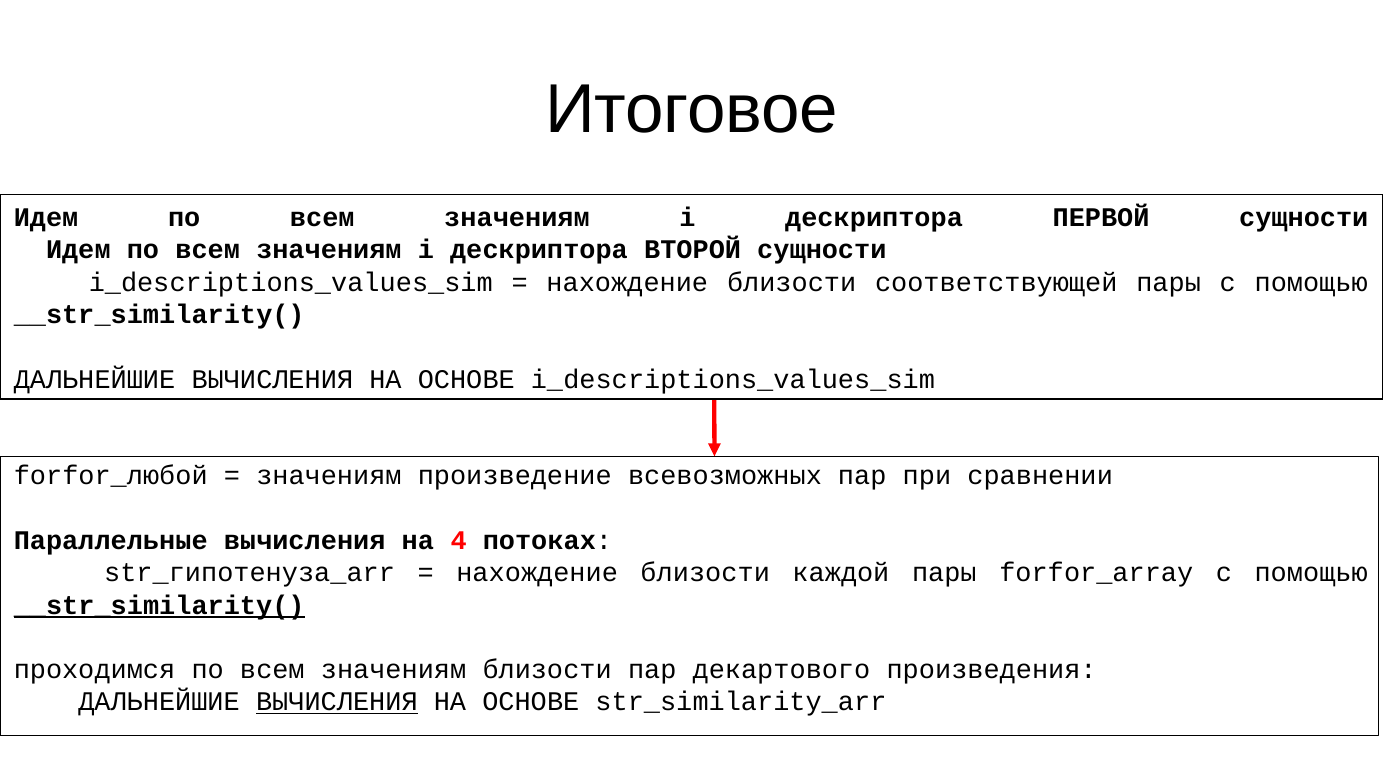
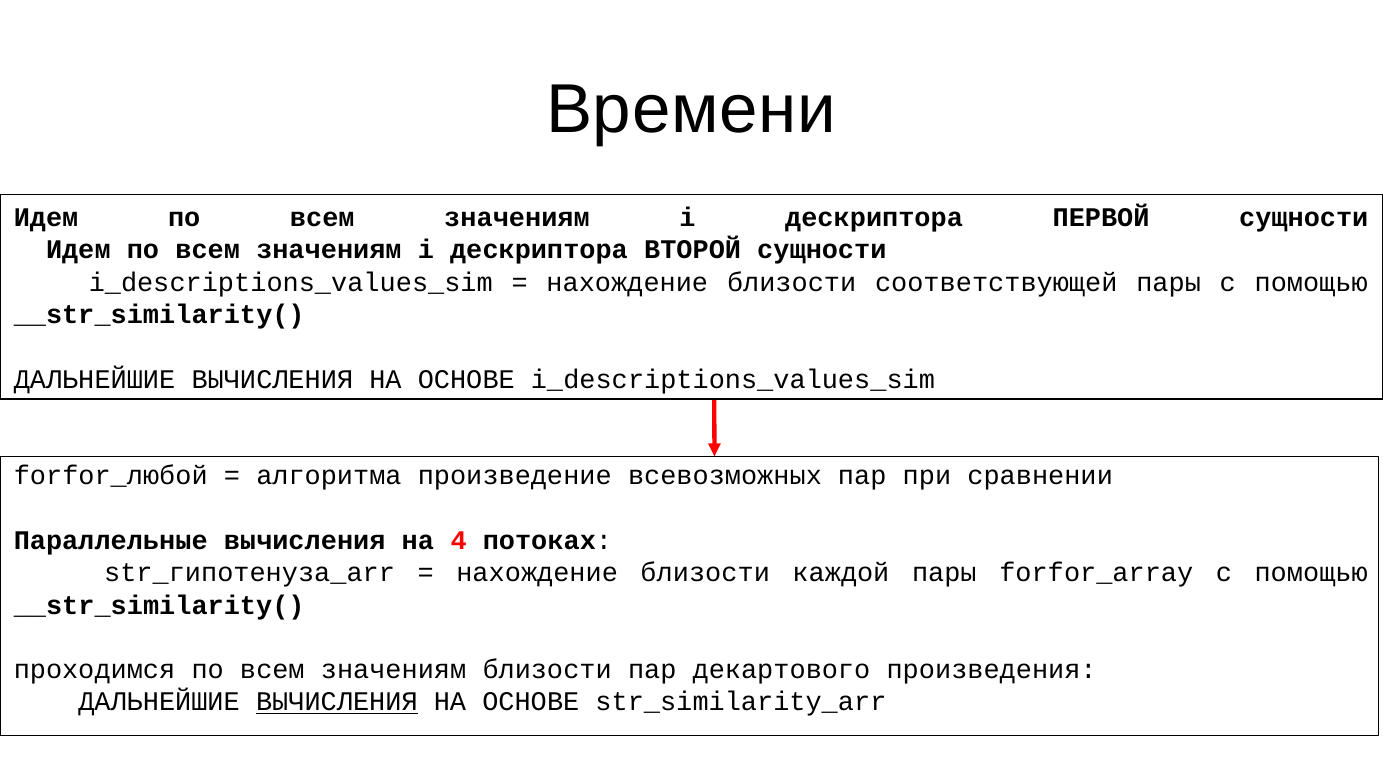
Итоговое: Итоговое -> Времени (691, 109)
значениям: значениям -> алгоритма (329, 476)
__str_similarity( underline: present -> none (159, 605)
